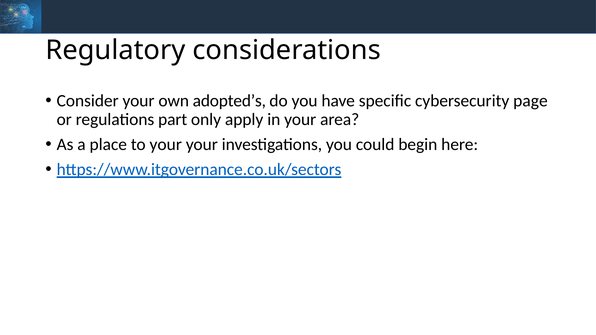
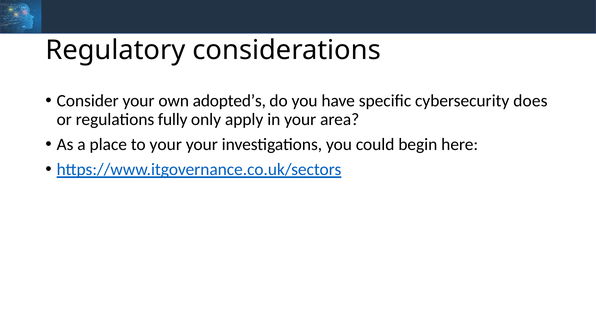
page: page -> does (530, 101)
part: part -> fully (173, 119)
